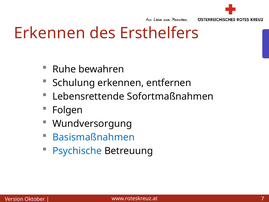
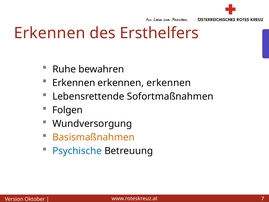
Schulung: Schulung -> Erkennen (74, 83)
entfernen: entfernen -> erkennen (169, 83)
Basismaßnahmen colour: blue -> orange (94, 137)
